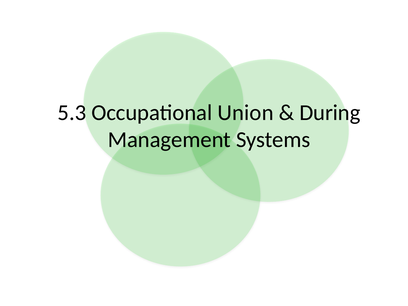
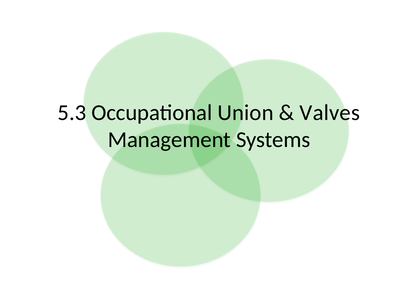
During: During -> Valves (330, 113)
